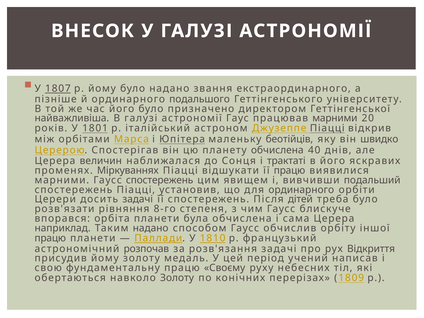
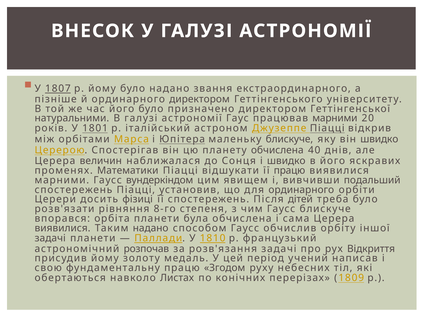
ординарного подальшого: подальшого -> директором (199, 99)
найважливіша: найважливіша -> натуральними (72, 118)
маленьку беотійців: беотійців -> блискуче (289, 139)
і трактаті: трактаті -> швидко (286, 161)
Міркуваннях: Міркуваннях -> Математики (128, 170)
Гаусс спостережень: спостережень -> вундеркіндом (160, 180)
досить задачі: задачі -> фізиці (138, 199)
наприклад: наприклад -> виявилися (63, 228)
працю: працю -> задачі (50, 238)
Своєму: Своєму -> Згодом (225, 268)
навколо Золоту: Золоту -> Листах (177, 278)
